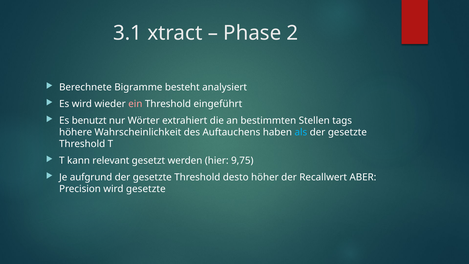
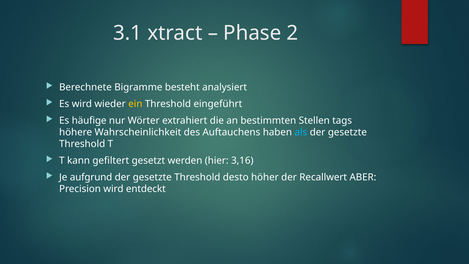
ein colour: pink -> yellow (135, 104)
benutzt: benutzt -> häufige (89, 121)
relevant: relevant -> gefiltert (111, 161)
9,75: 9,75 -> 3,16 (242, 161)
wird gesetzte: gesetzte -> entdeckt (146, 189)
